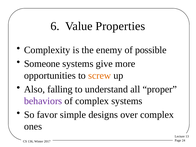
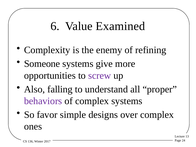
Properties: Properties -> Examined (120, 26)
possible: possible -> refining (151, 50)
screw colour: orange -> purple (100, 75)
